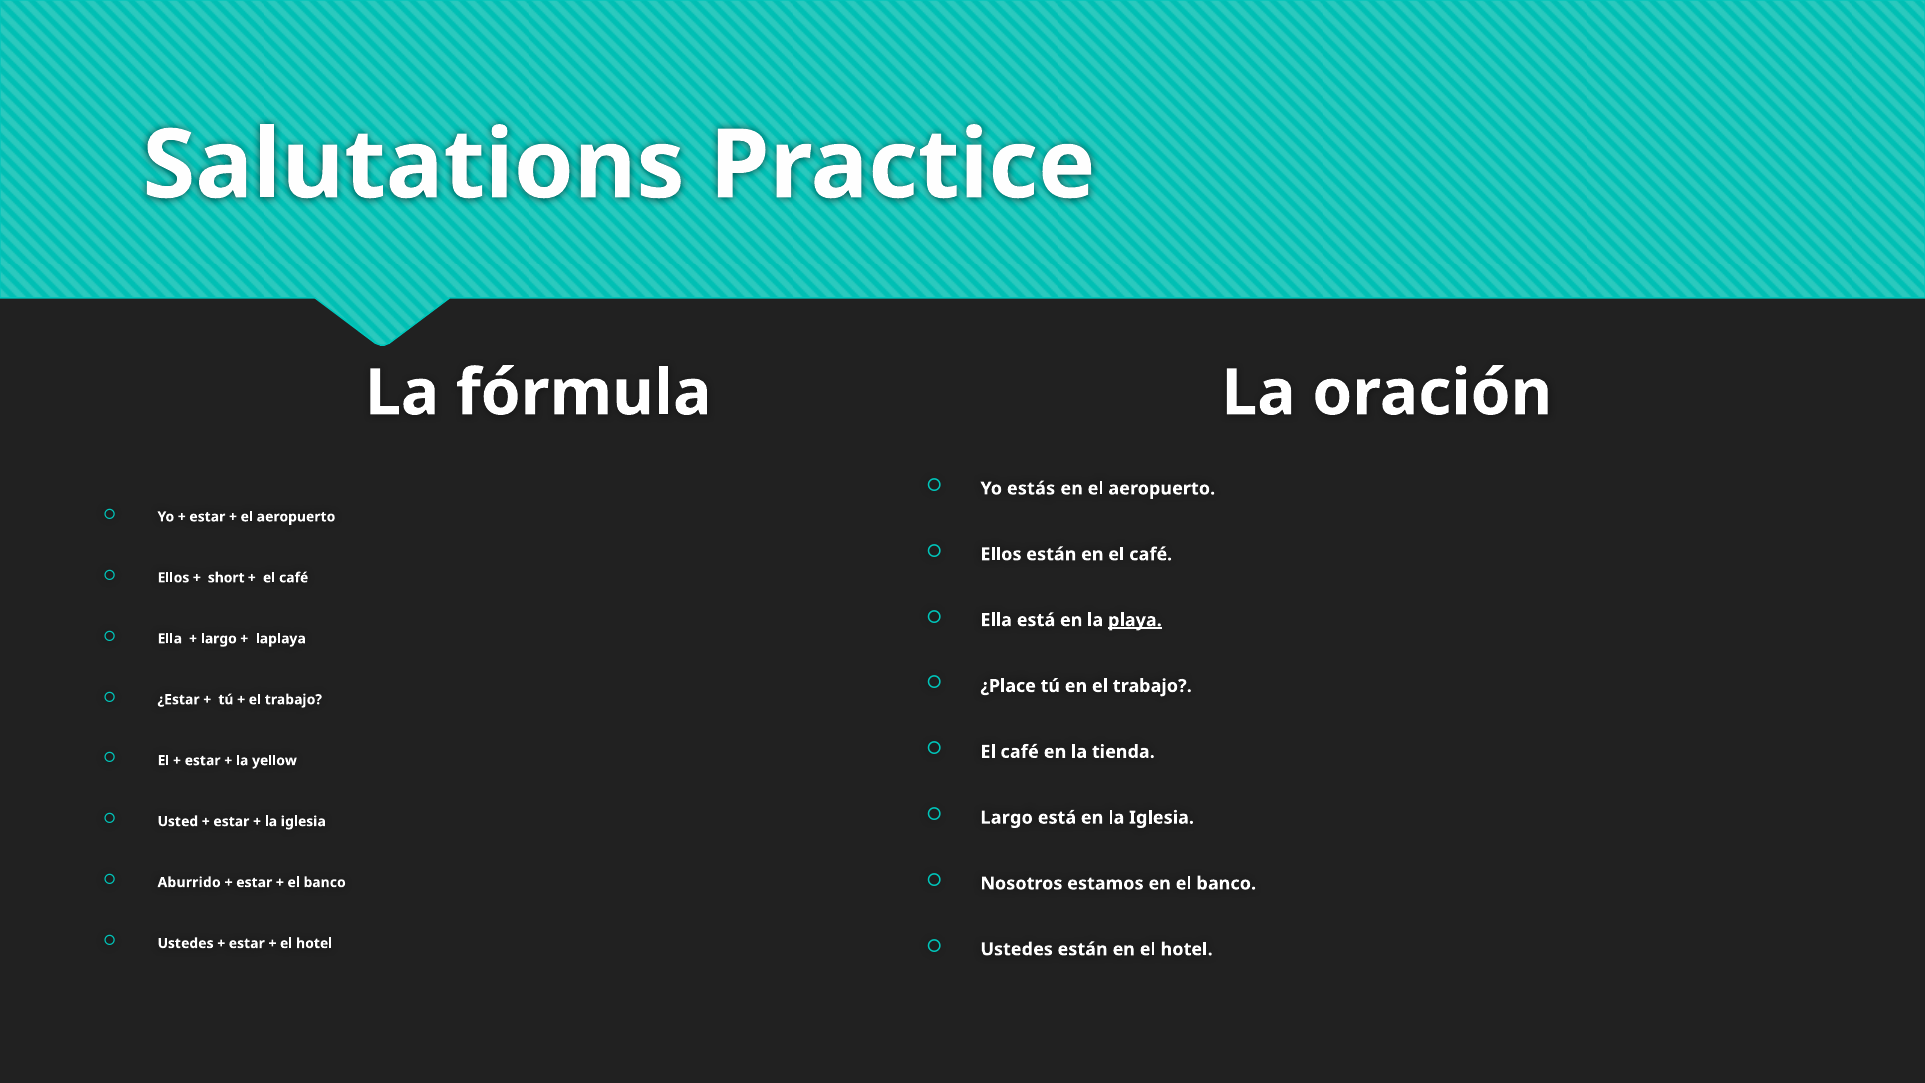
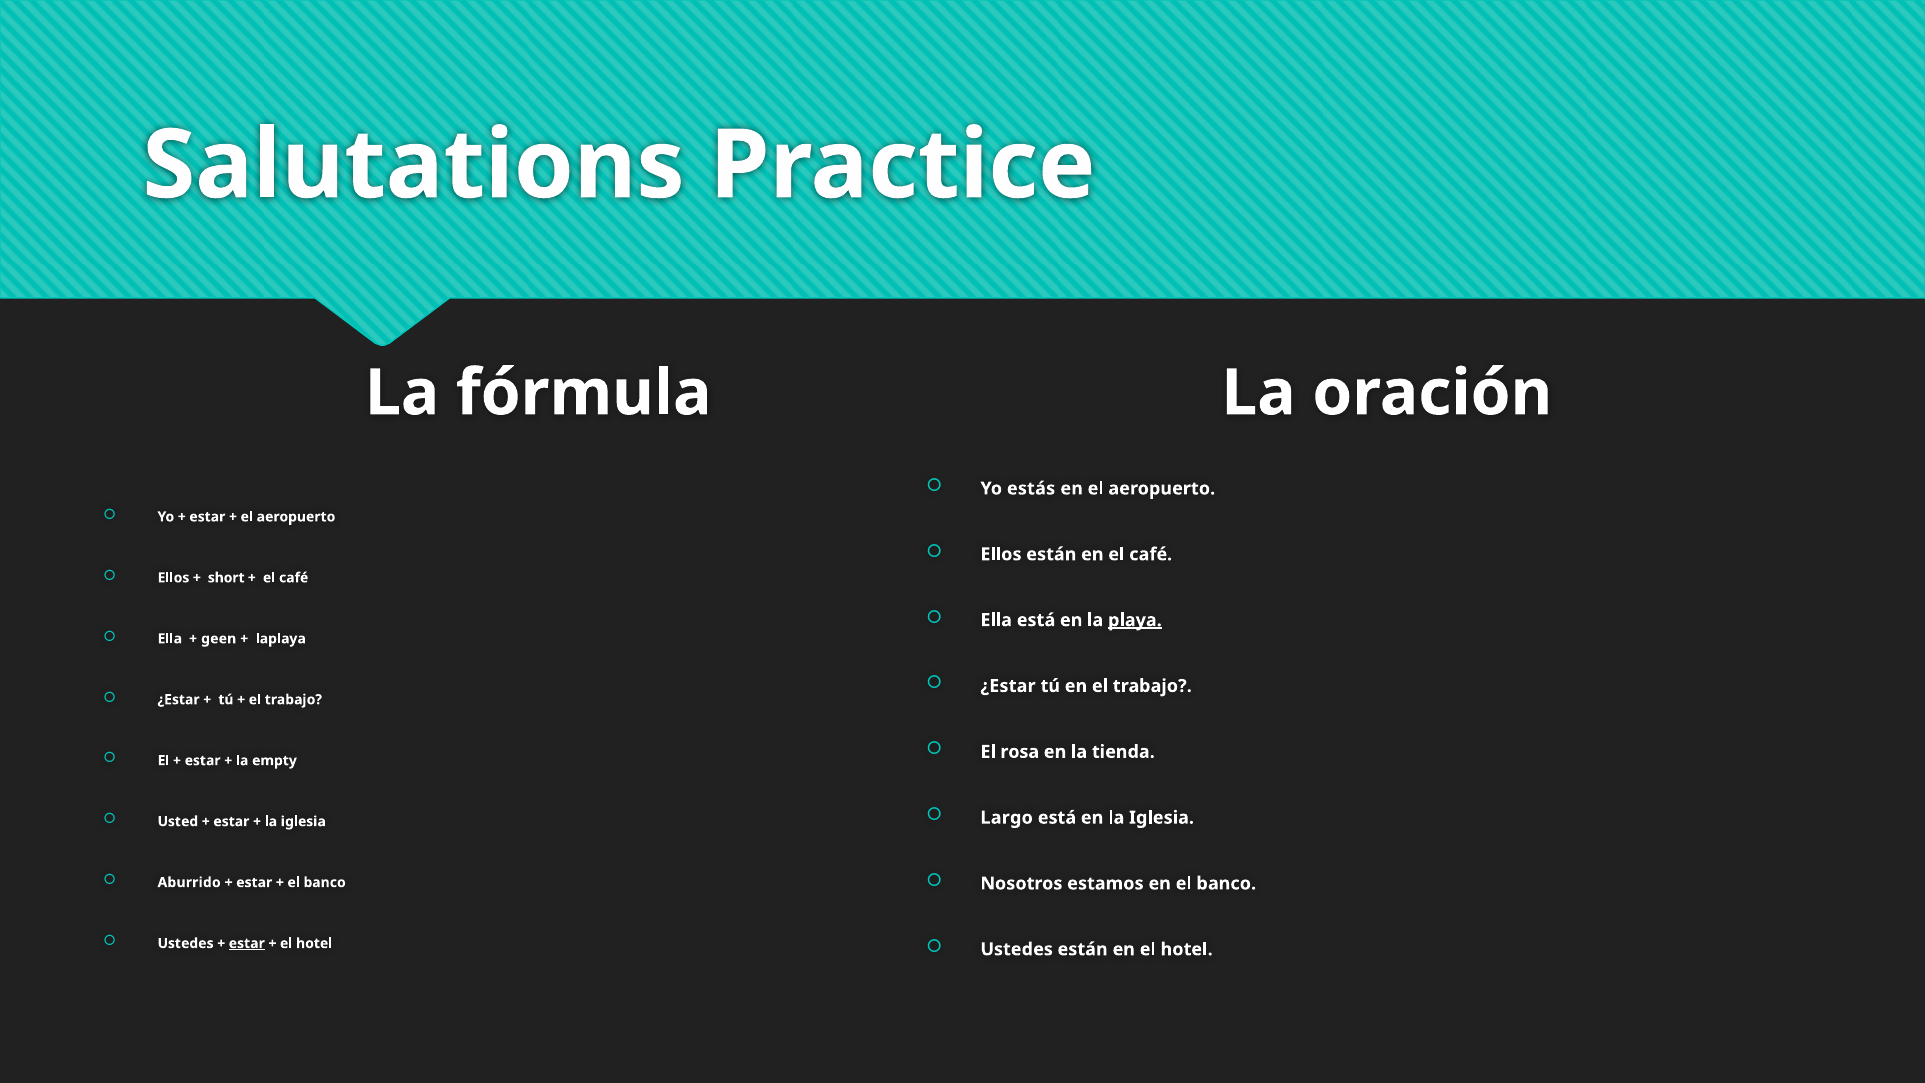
largo: largo -> geen (219, 639)
¿Place: ¿Place -> ¿Estar (1008, 686)
café: café -> rosa (1020, 752)
yellow: yellow -> empty (274, 760)
estar underline: none -> present (247, 943)
